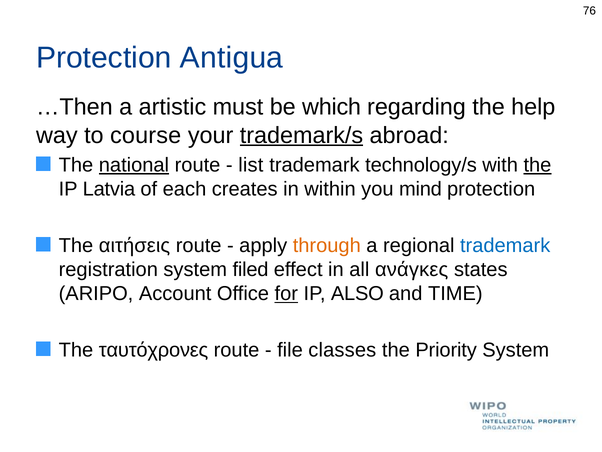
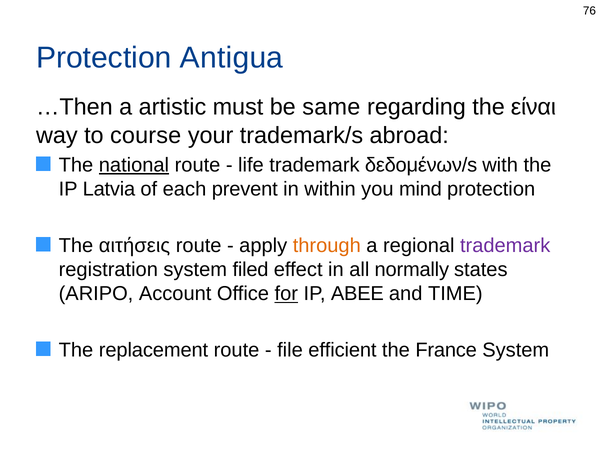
which: which -> same (331, 107)
help: help -> είναι (533, 107)
trademark/s underline: present -> none (301, 135)
list: list -> life (251, 165)
technology/s: technology/s -> δεδομένων/s (421, 165)
the underline: present -> none (537, 165)
creates: creates -> prevent (245, 189)
trademark colour: blue -> purple (505, 245)
ανάγκες: ανάγκες -> normally (412, 269)
ALSO: ALSO -> ABEE (357, 293)
ταυτόχρονες: ταυτόχρονες -> replacement (153, 350)
classes: classes -> efficient (342, 350)
Priority: Priority -> France (446, 350)
